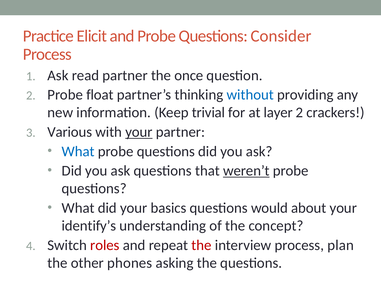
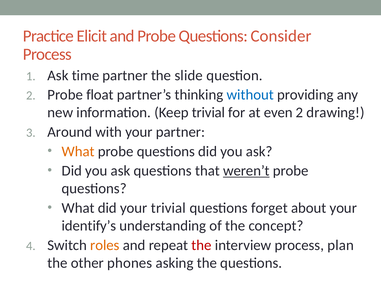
read: read -> time (86, 75)
once: once -> slide (189, 75)
layer: layer -> even (278, 112)
crackers: crackers -> drawing (336, 112)
Various: Various -> Around (70, 132)
your underline: present -> none (139, 132)
What colour: blue -> orange (78, 151)
your basics: basics -> trivial (168, 208)
would: would -> forget (269, 208)
roles colour: red -> orange (105, 245)
